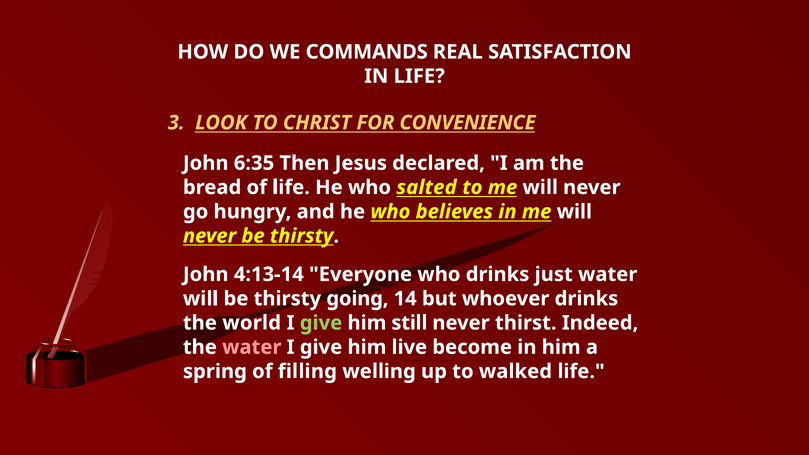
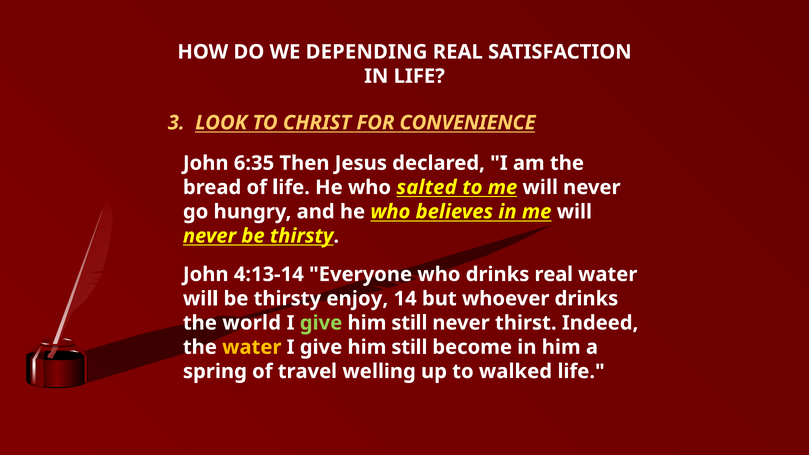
COMMANDS: COMMANDS -> DEPENDING (367, 52)
drinks just: just -> real (554, 274)
going: going -> enjoy (357, 299)
water colour: pink -> yellow (252, 347)
live: live -> still (409, 347)
filling: filling -> travel (308, 371)
